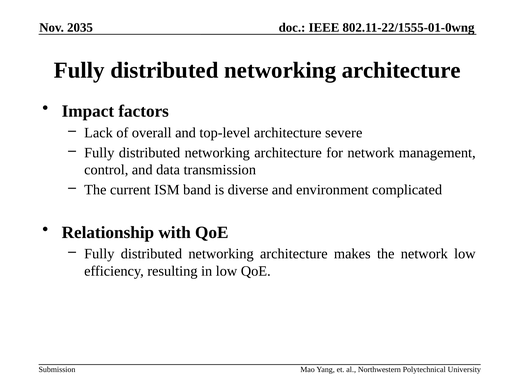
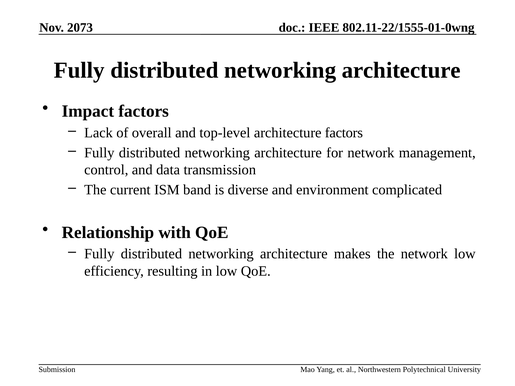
2035: 2035 -> 2073 (80, 27)
architecture severe: severe -> factors (344, 133)
